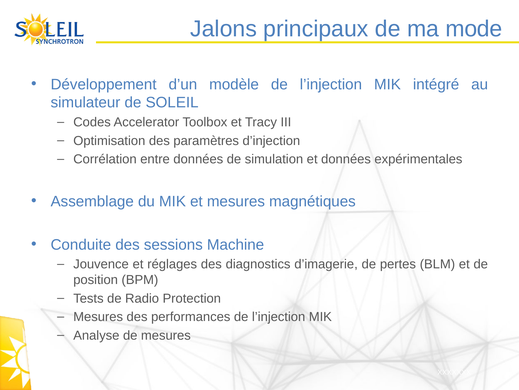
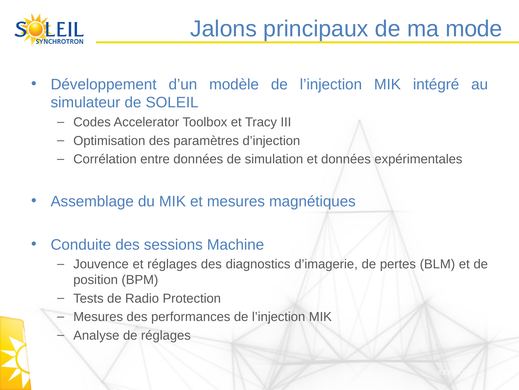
de mesures: mesures -> réglages (166, 335)
